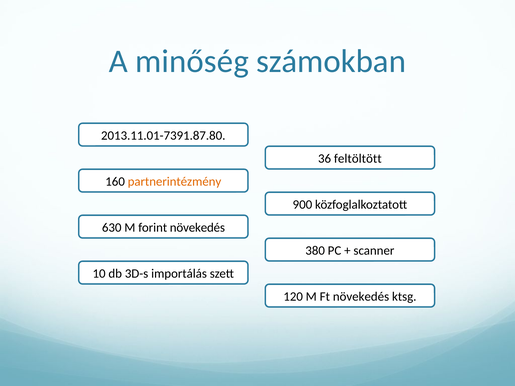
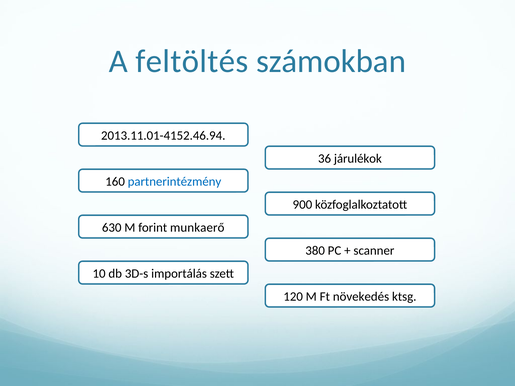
minőség: minőség -> feltöltés (192, 61)
2013.11.01-7391.87.80: 2013.11.01-7391.87.80 -> 2013.11.01-4152.46.94 (163, 136)
feltöltött: feltöltött -> járulékok (358, 159)
partnerintézmény colour: orange -> blue (174, 182)
forint növekedés: növekedés -> munkaerő (197, 228)
